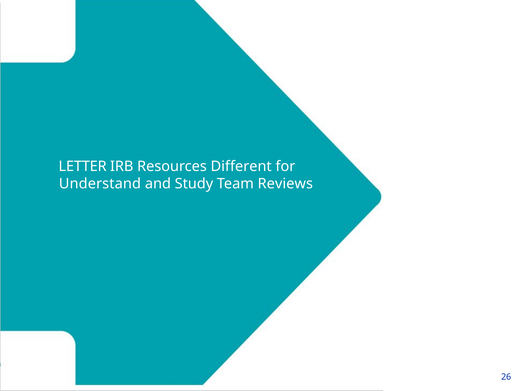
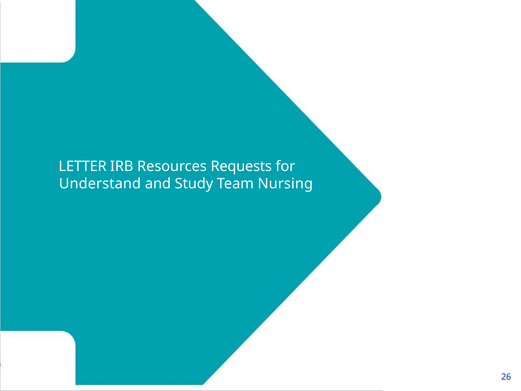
Different: Different -> Requests (241, 166)
Reviews: Reviews -> Nursing (285, 184)
